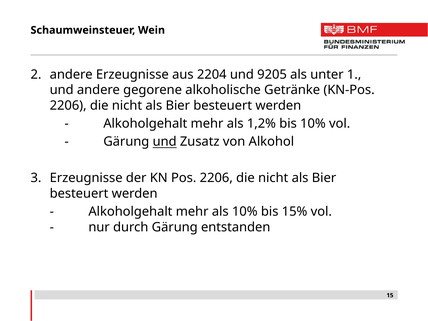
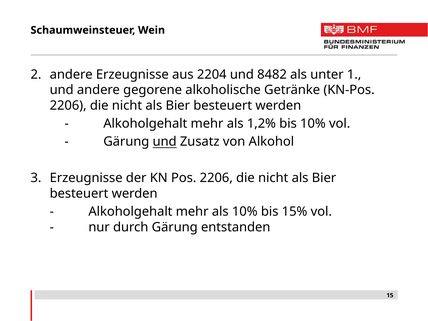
9205: 9205 -> 8482 (272, 74)
